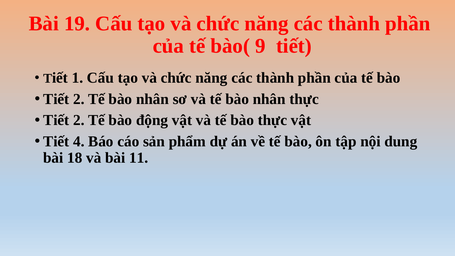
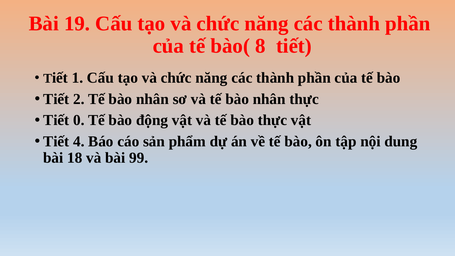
9: 9 -> 8 (260, 46)
2: 2 -> 0 (79, 120)
11: 11 -> 99 (139, 158)
